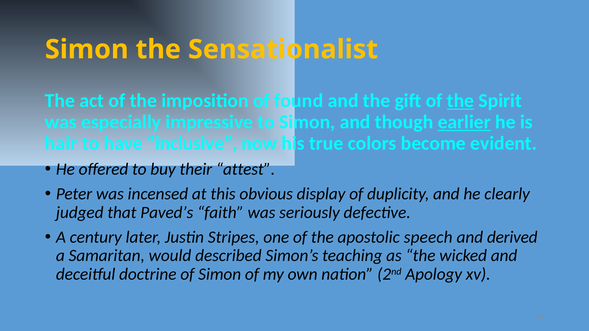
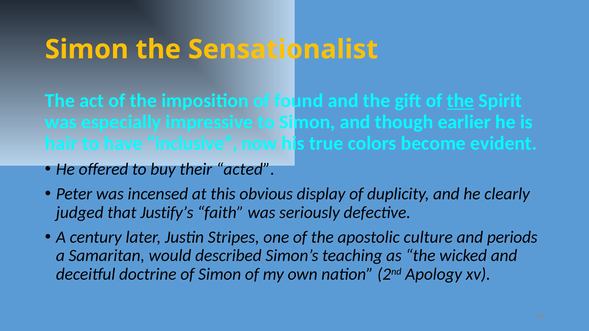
earlier underline: present -> none (464, 122)
attest: attest -> acted (245, 169)
Paved’s: Paved’s -> Justify’s (167, 213)
speech: speech -> culture (428, 237)
derived: derived -> periods (512, 237)
